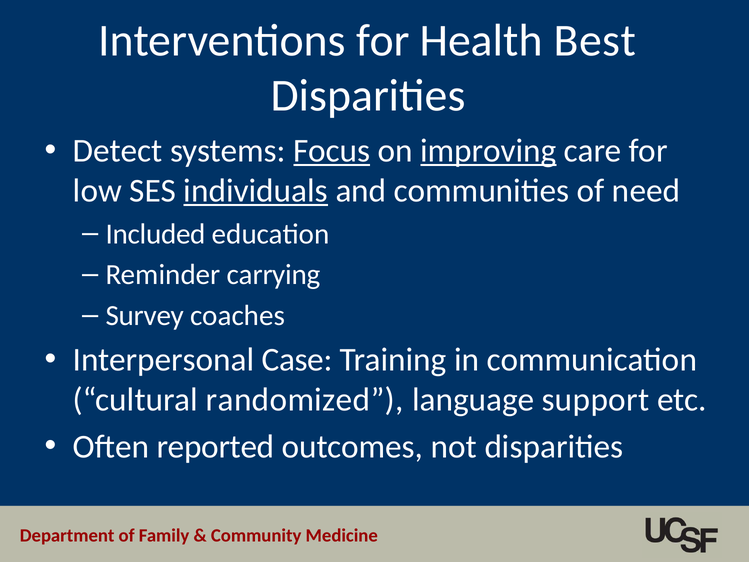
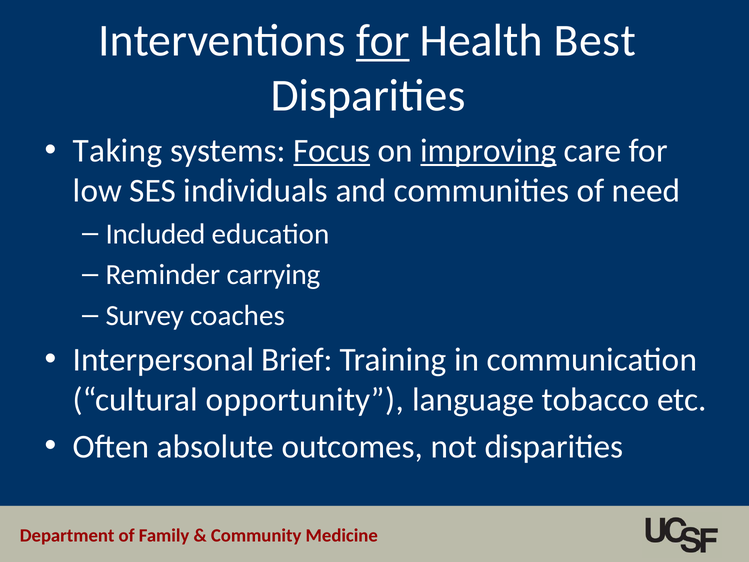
for underline: none -> present (383, 41)
Detect: Detect -> Taking (118, 151)
individuals underline: present -> none (256, 191)
Case: Case -> Brief (297, 360)
randomized: randomized -> opportunity (305, 400)
support: support -> tobacco (596, 400)
reported: reported -> absolute (215, 446)
